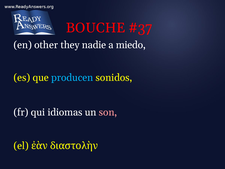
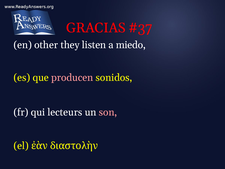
BOUCHE: BOUCHE -> GRACIAS (96, 28)
nadie: nadie -> listen (94, 45)
producen colour: light blue -> pink (72, 77)
idiomas: idiomas -> lecteurs (65, 112)
